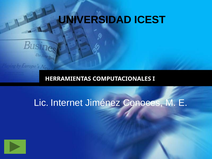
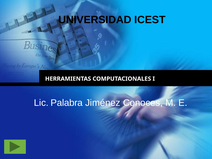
Internet: Internet -> Palabra (67, 103)
